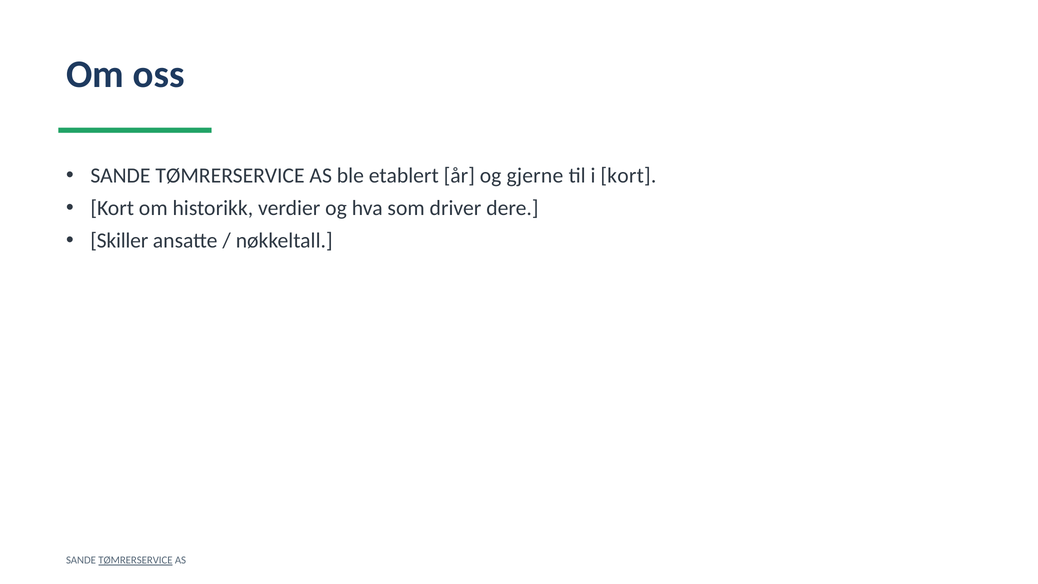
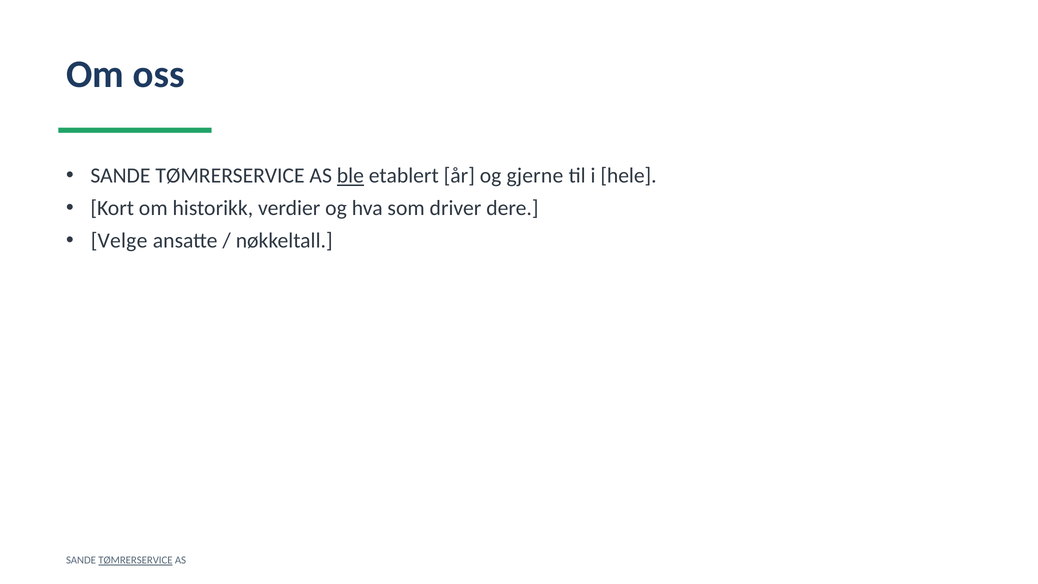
ble underline: none -> present (350, 176)
i kort: kort -> hele (629, 176)
Skiller: Skiller -> Velge (119, 241)
